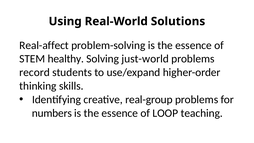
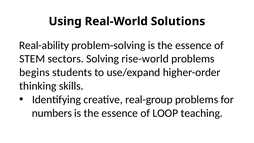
Real-affect: Real-affect -> Real-ability (44, 45)
healthy: healthy -> sectors (66, 59)
just-world: just-world -> rise-world (145, 59)
record: record -> begins (35, 72)
